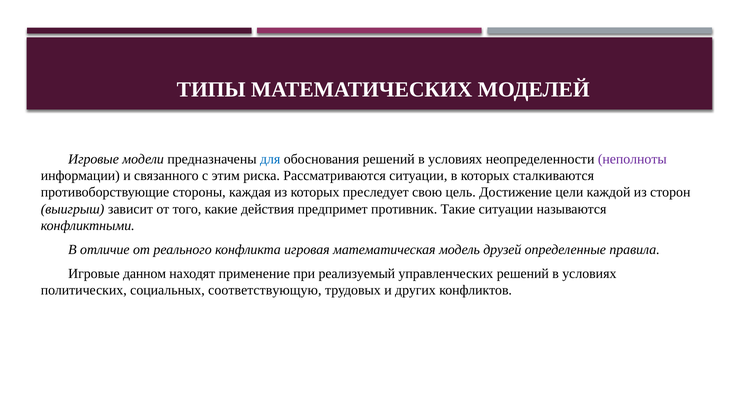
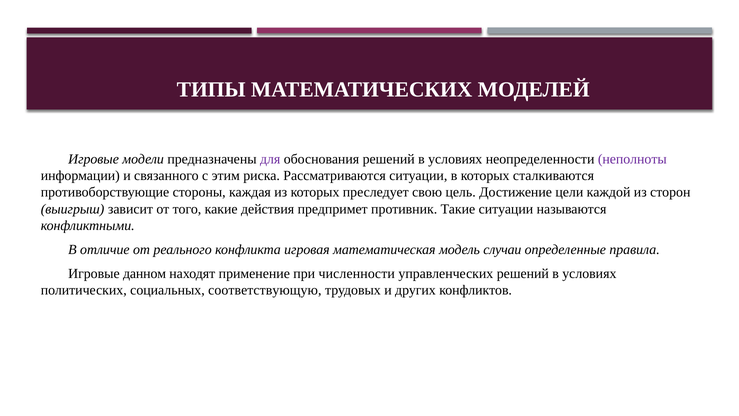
для colour: blue -> purple (270, 159)
друзей: друзей -> случаи (502, 250)
реализуемый: реализуемый -> численности (357, 274)
